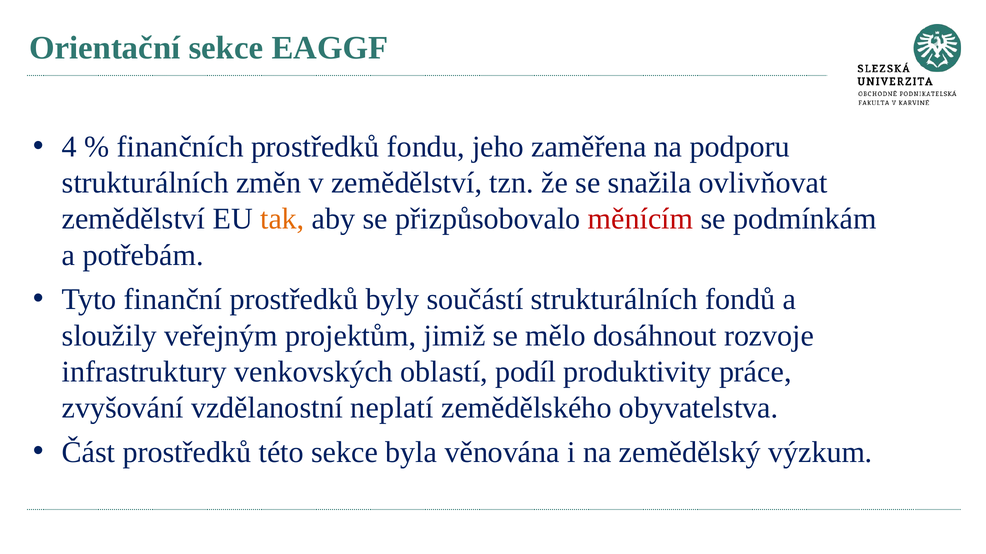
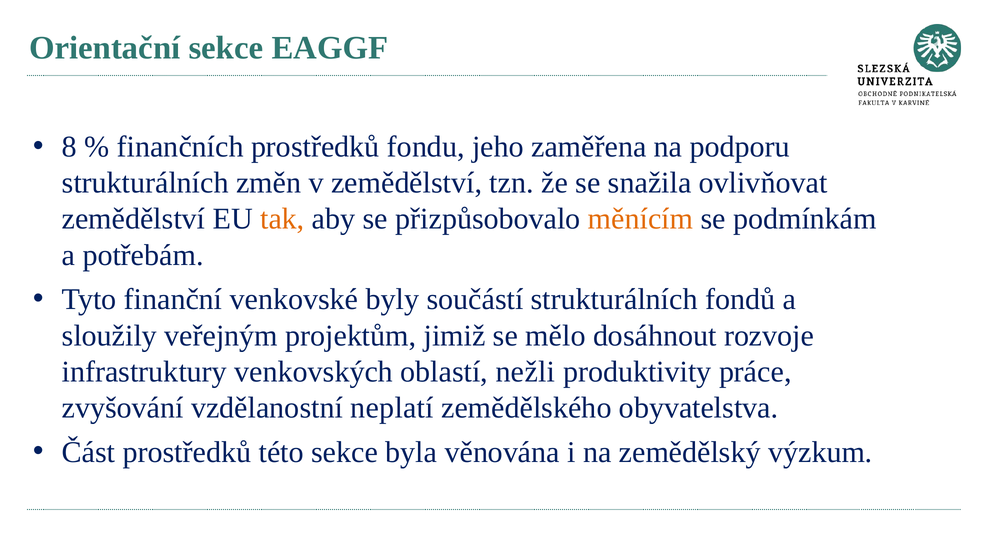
4: 4 -> 8 (69, 147)
měnícím colour: red -> orange (641, 219)
finanční prostředků: prostředků -> venkovské (294, 300)
podíl: podíl -> nežli (525, 372)
